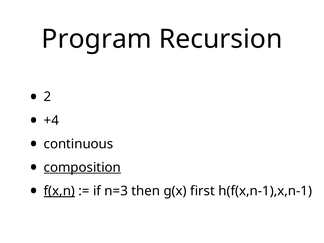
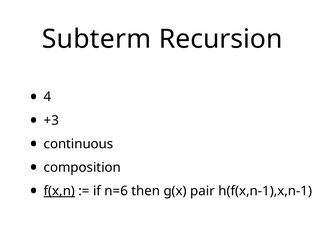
Program: Program -> Subterm (96, 39)
2: 2 -> 4 (47, 97)
+4: +4 -> +3 (51, 120)
composition underline: present -> none (82, 167)
n=3: n=3 -> n=6 (116, 191)
first: first -> pair (203, 191)
